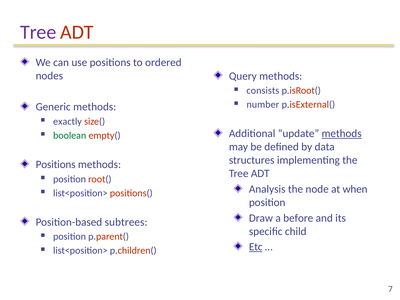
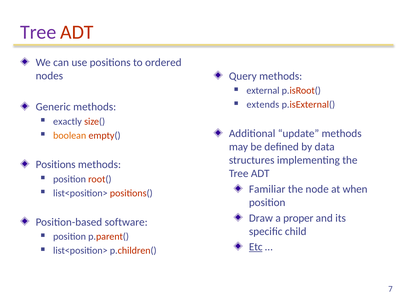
consists: consists -> external (263, 91)
number: number -> extends (263, 105)
methods underline: present -> none (342, 134)
boolean colour: green -> orange (70, 136)
Analysis: Analysis -> Familiar (267, 189)
before: before -> proper (298, 218)
subtrees: subtrees -> software (126, 222)
